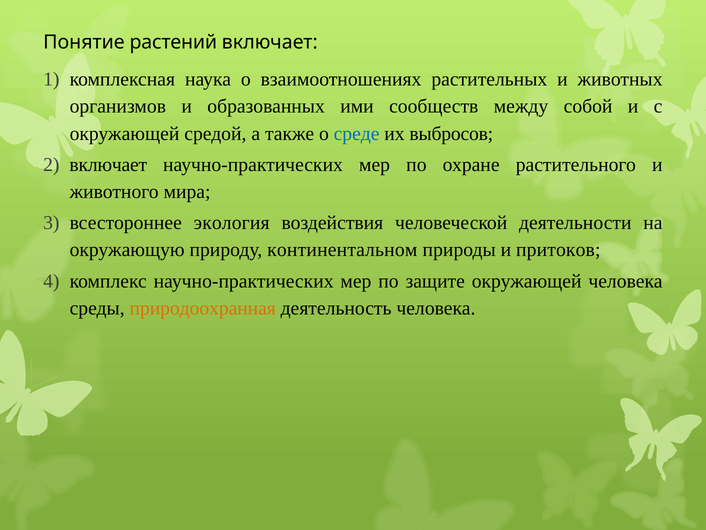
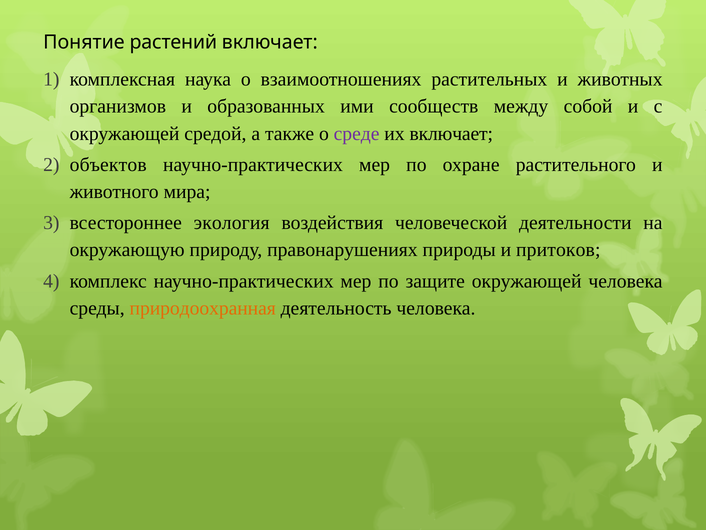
среде colour: blue -> purple (357, 134)
их выбросов: выбросов -> включает (451, 134)
включает: включает -> объектов (108, 165)
континентальном: континентальном -> правонарушениях (342, 250)
